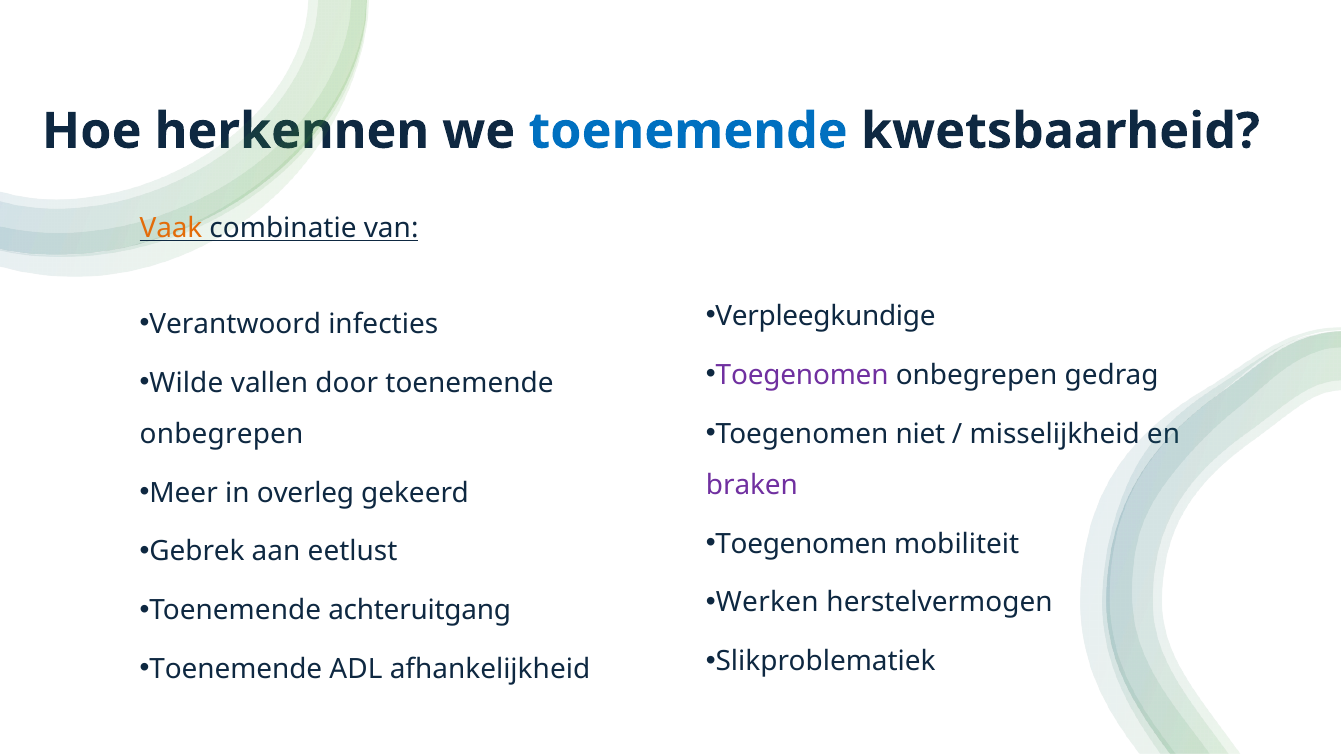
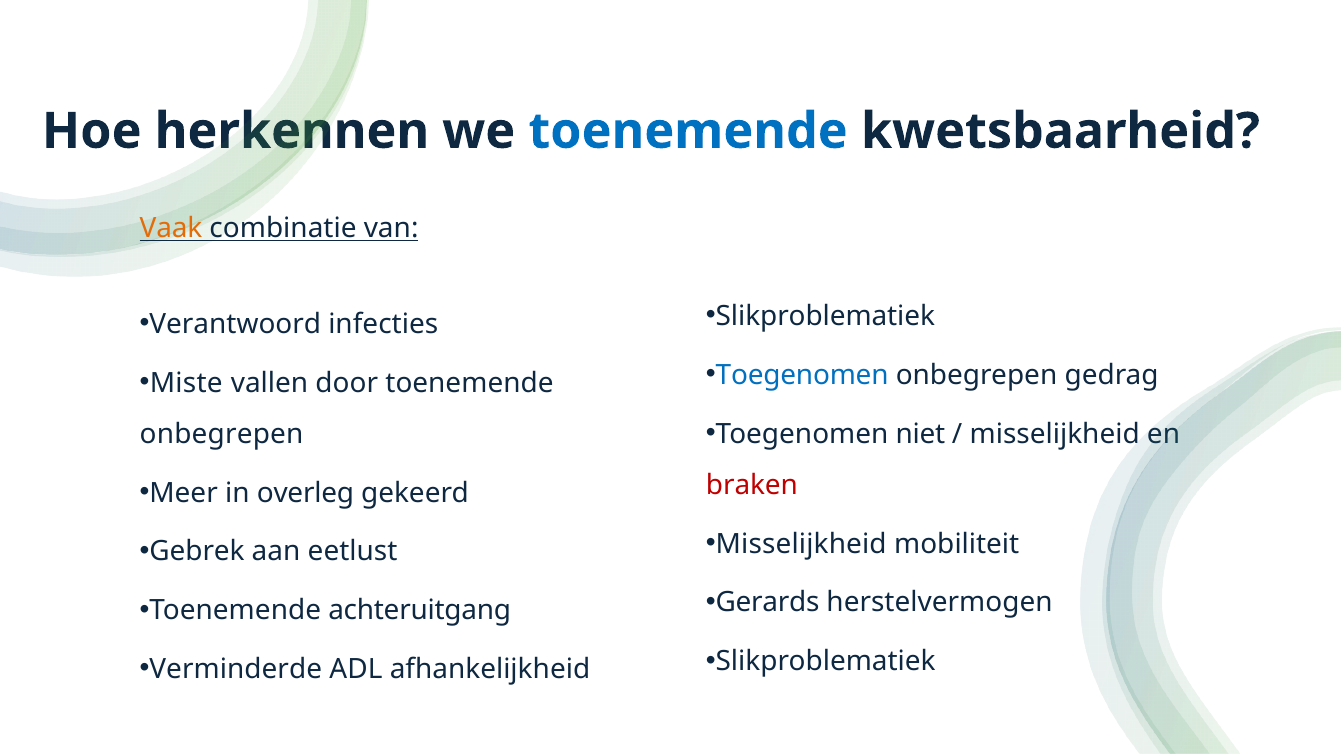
Verpleegkundige: Verpleegkundige -> Slikproblematiek (825, 316)
Toegenomen colour: purple -> blue (802, 375)
Wilde: Wilde -> Miste (186, 383)
braken colour: purple -> red (752, 485)
Toegenomen: Toegenomen -> Misselijkheid (801, 544)
Werken: Werken -> Gerards (768, 603)
Toenemende: Toenemende -> Verminderde (236, 670)
